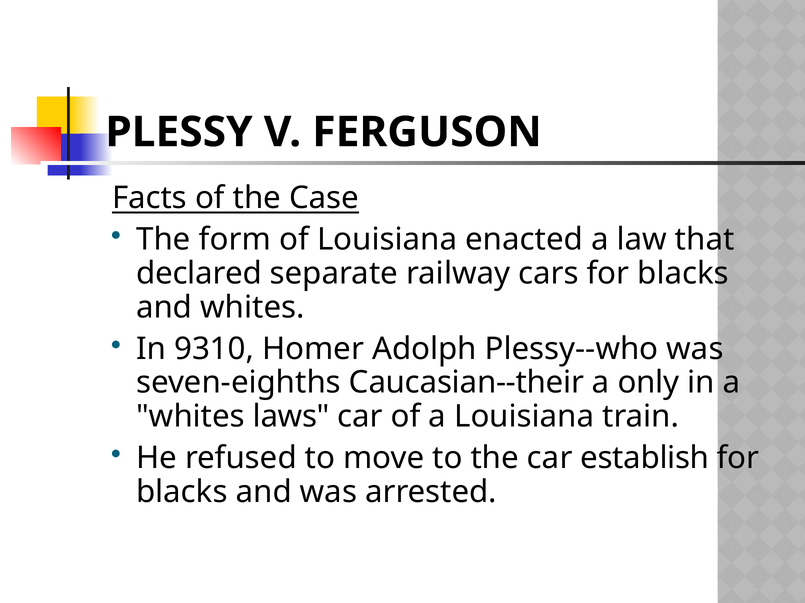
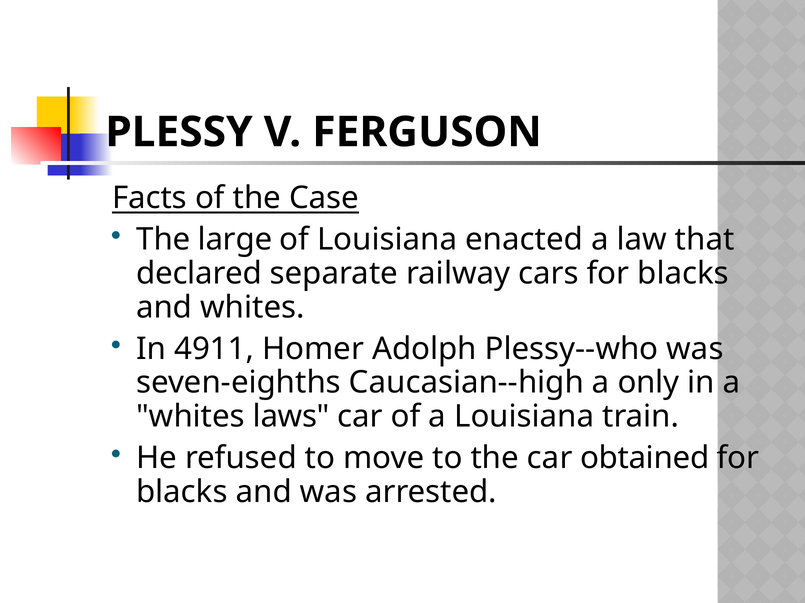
form: form -> large (235, 240)
9310: 9310 -> 4911 (214, 349)
Caucasian--their: Caucasian--their -> Caucasian--high (466, 383)
establish: establish -> obtained (645, 459)
